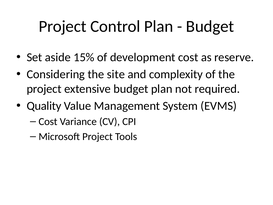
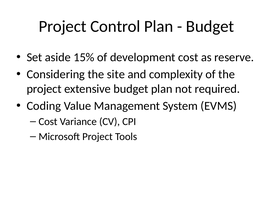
Quality: Quality -> Coding (44, 106)
